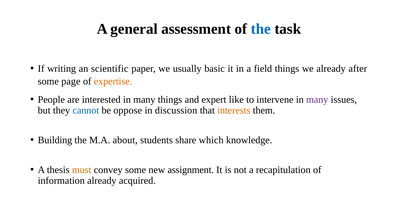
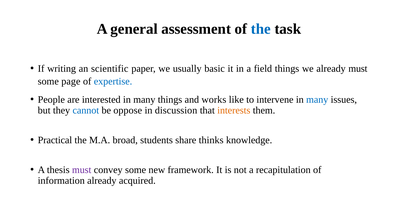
already after: after -> must (358, 69)
expertise colour: orange -> blue (113, 81)
expert: expert -> works (214, 99)
many colour: purple -> blue (317, 99)
Building: Building -> Practical (55, 140)
about: about -> broad (125, 140)
which: which -> thinks (211, 140)
must colour: orange -> purple (82, 170)
assignment: assignment -> framework (191, 170)
